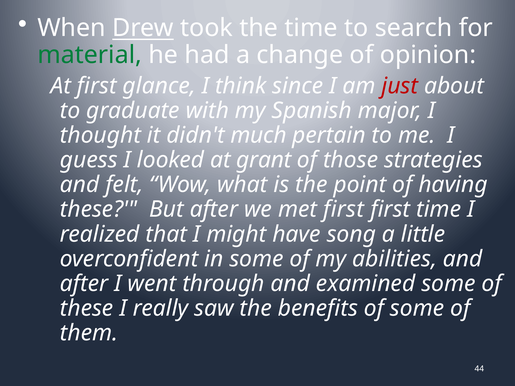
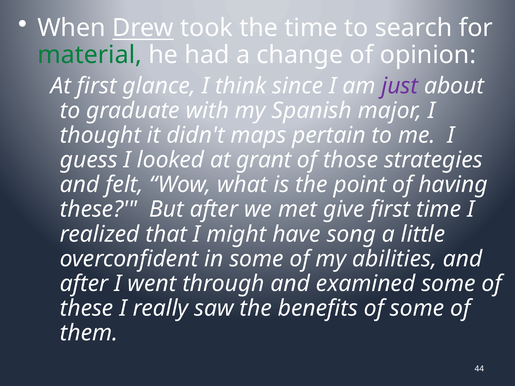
just colour: red -> purple (400, 86)
much: much -> maps (258, 135)
met first: first -> give (344, 210)
